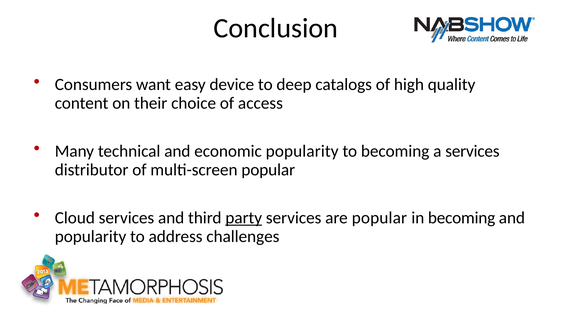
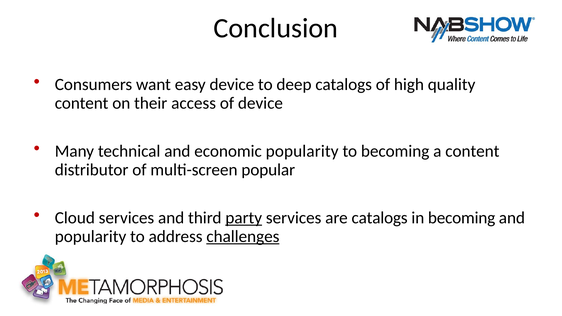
choice: choice -> access (194, 103)
of access: access -> device (260, 103)
a services: services -> content (472, 151)
are popular: popular -> catalogs (380, 218)
challenges underline: none -> present (243, 236)
